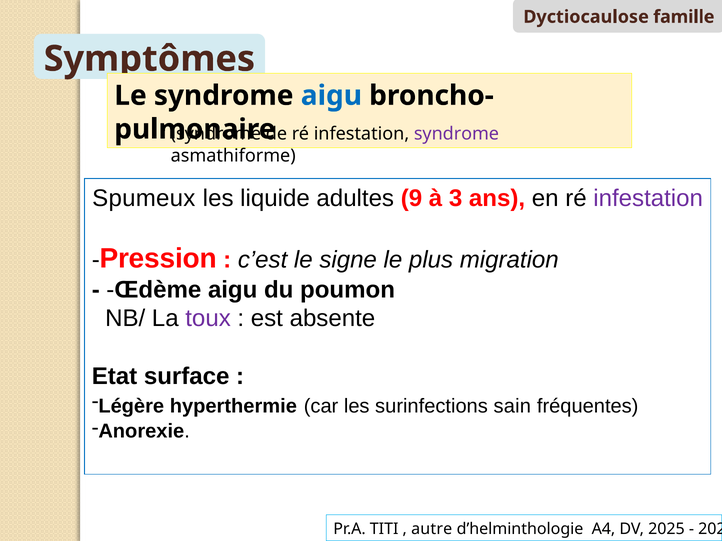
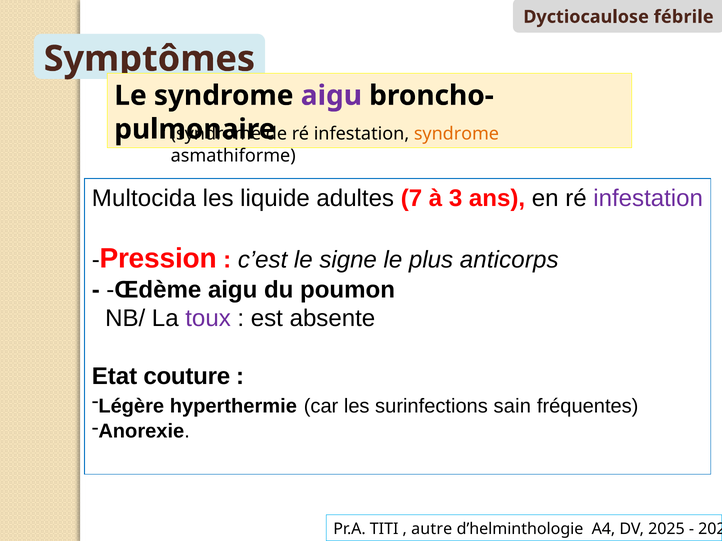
famille: famille -> fébrile (684, 17)
aigu colour: blue -> purple (331, 96)
syndrome colour: purple -> orange (456, 134)
Spumeux: Spumeux -> Multocida (144, 198)
9: 9 -> 7 (412, 198)
migration: migration -> anticorps (509, 260)
surface: surface -> couture (187, 377)
